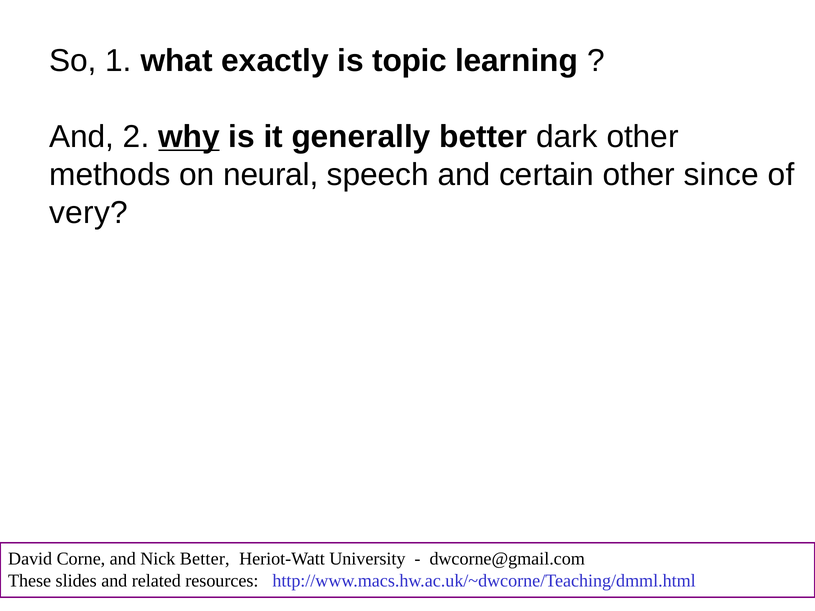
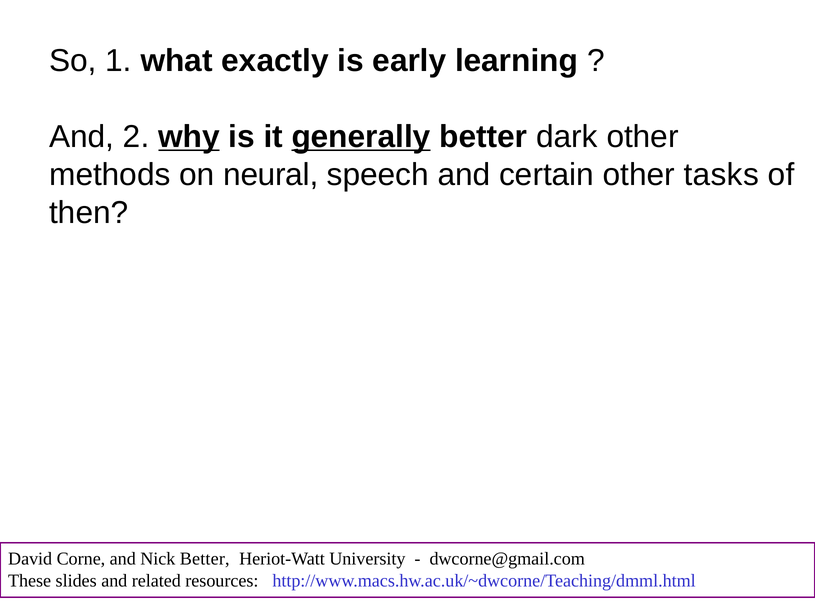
topic: topic -> early (409, 61)
generally underline: none -> present (361, 137)
since: since -> tasks (721, 175)
very: very -> then (89, 213)
